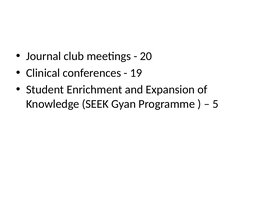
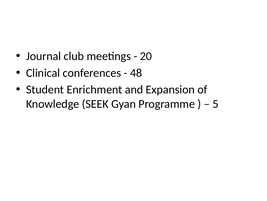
19: 19 -> 48 (136, 73)
